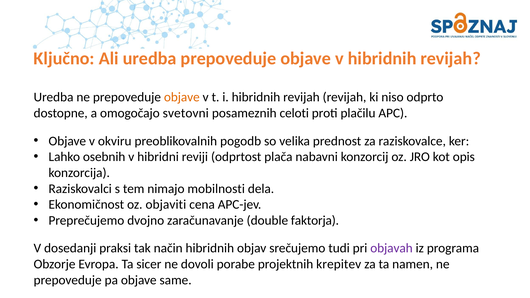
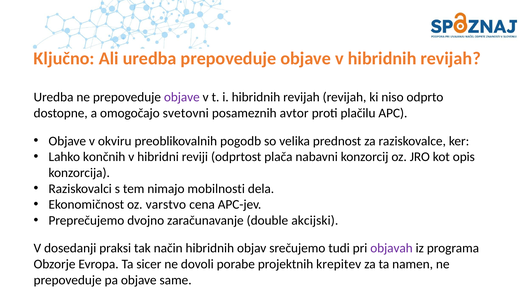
objave colour: orange -> purple (182, 97)
celoti: celoti -> avtor (294, 113)
osebnih: osebnih -> končnih (104, 157)
objaviti: objaviti -> varstvo (166, 205)
faktorja: faktorja -> akcijski (315, 221)
